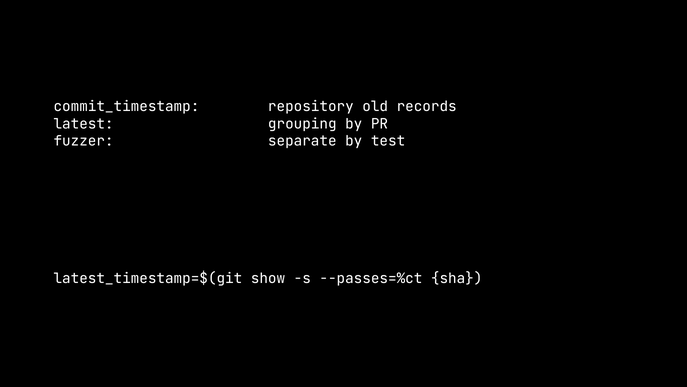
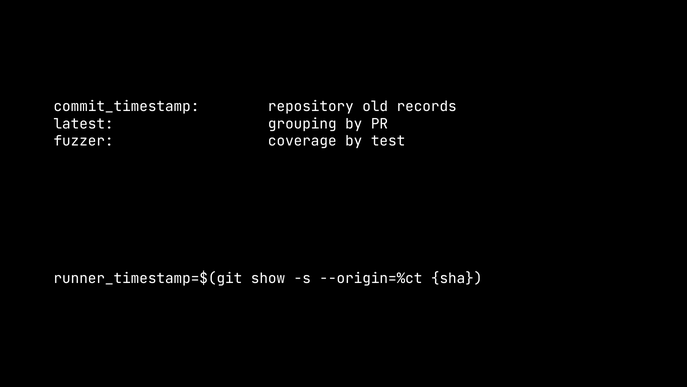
separate: separate -> coverage (302, 141)
latest_timestamp=$(git: latest_timestamp=$(git -> runner_timestamp=$(git (148, 278)
--passes=%ct: --passes=%ct -> --origin=%ct (371, 278)
